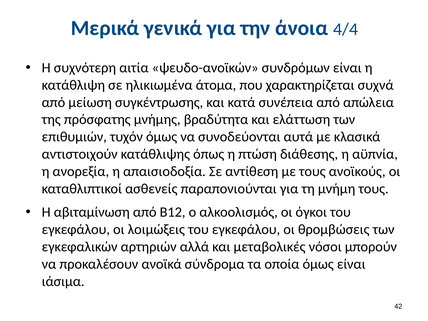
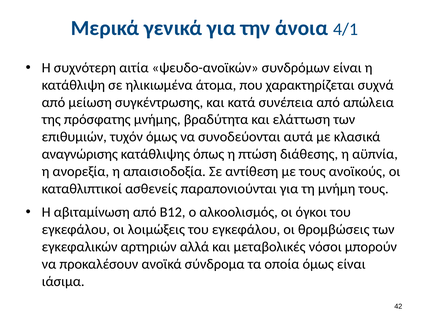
4/4: 4/4 -> 4/1 (346, 29)
αντιστοιχούν: αντιστοιχούν -> αναγνώρισης (80, 154)
